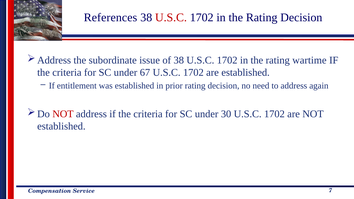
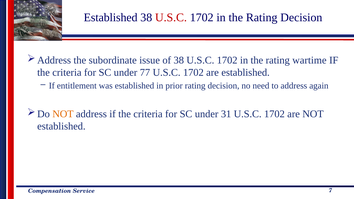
References: References -> Established (111, 18)
67: 67 -> 77 (145, 73)
NOT colour: red -> orange (63, 114)
30: 30 -> 31 (226, 114)
